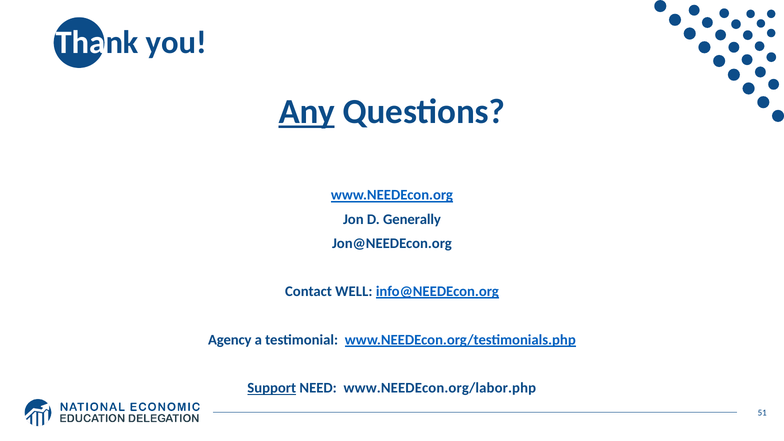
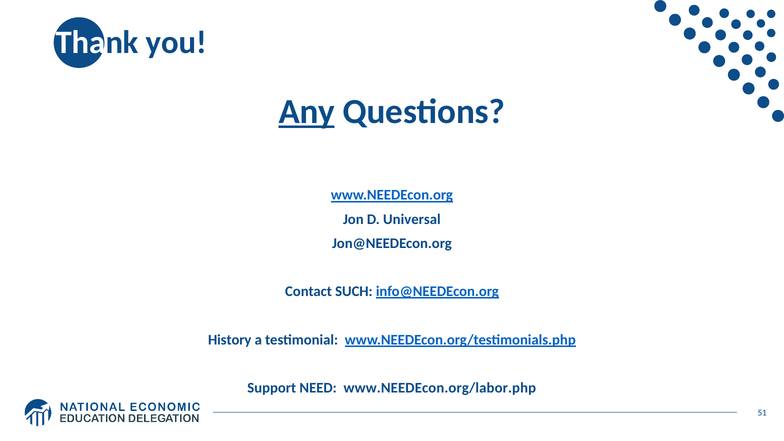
Generally: Generally -> Universal (412, 219)
WELL: WELL -> SUCH (354, 292)
Agency: Agency -> History (230, 340)
Support underline: present -> none (272, 388)
